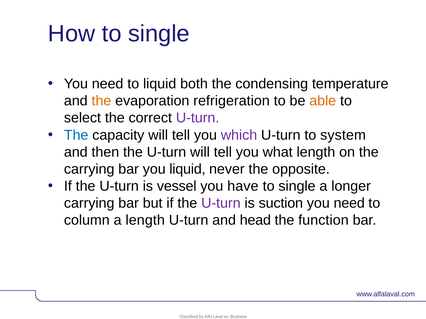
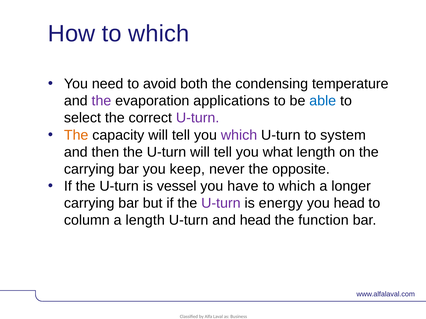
How to single: single -> which (159, 34)
to liquid: liquid -> avoid (160, 84)
the colour: orange -> purple (101, 101)
refrigeration: refrigeration -> applications (232, 101)
able colour: orange -> blue (323, 101)
The colour: blue -> orange (76, 135)
you liquid: liquid -> keep (187, 169)
single: single -> which (297, 187)
suction: suction -> energy (281, 204)
need: need -> head (349, 204)
